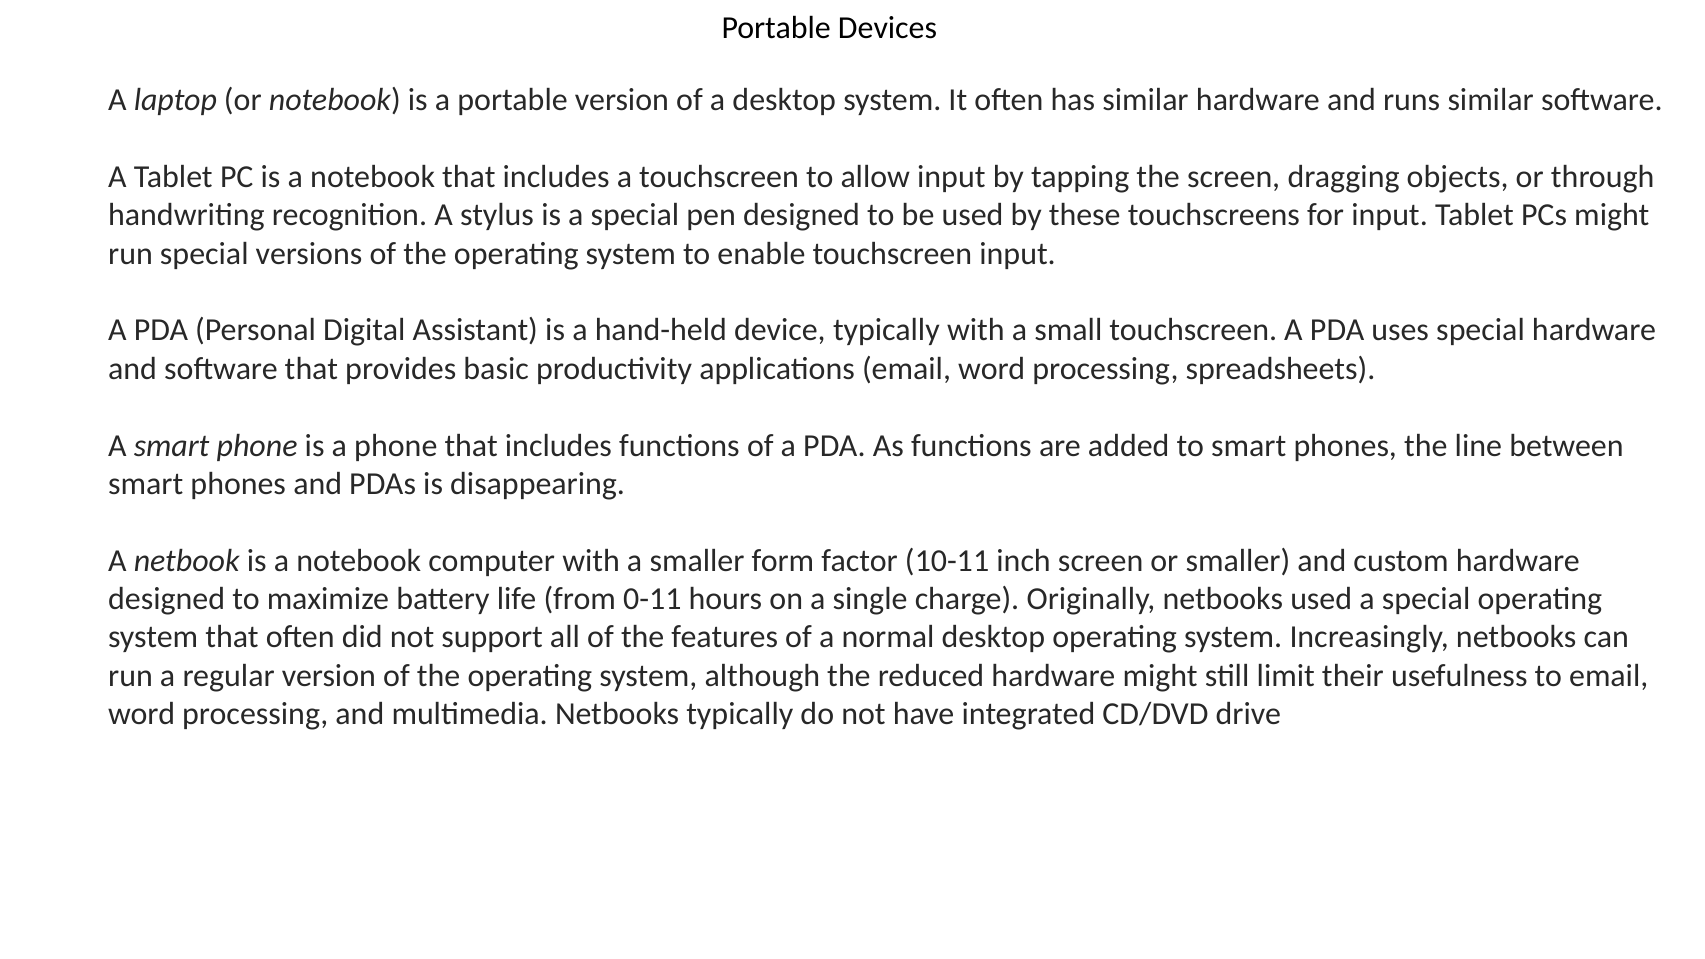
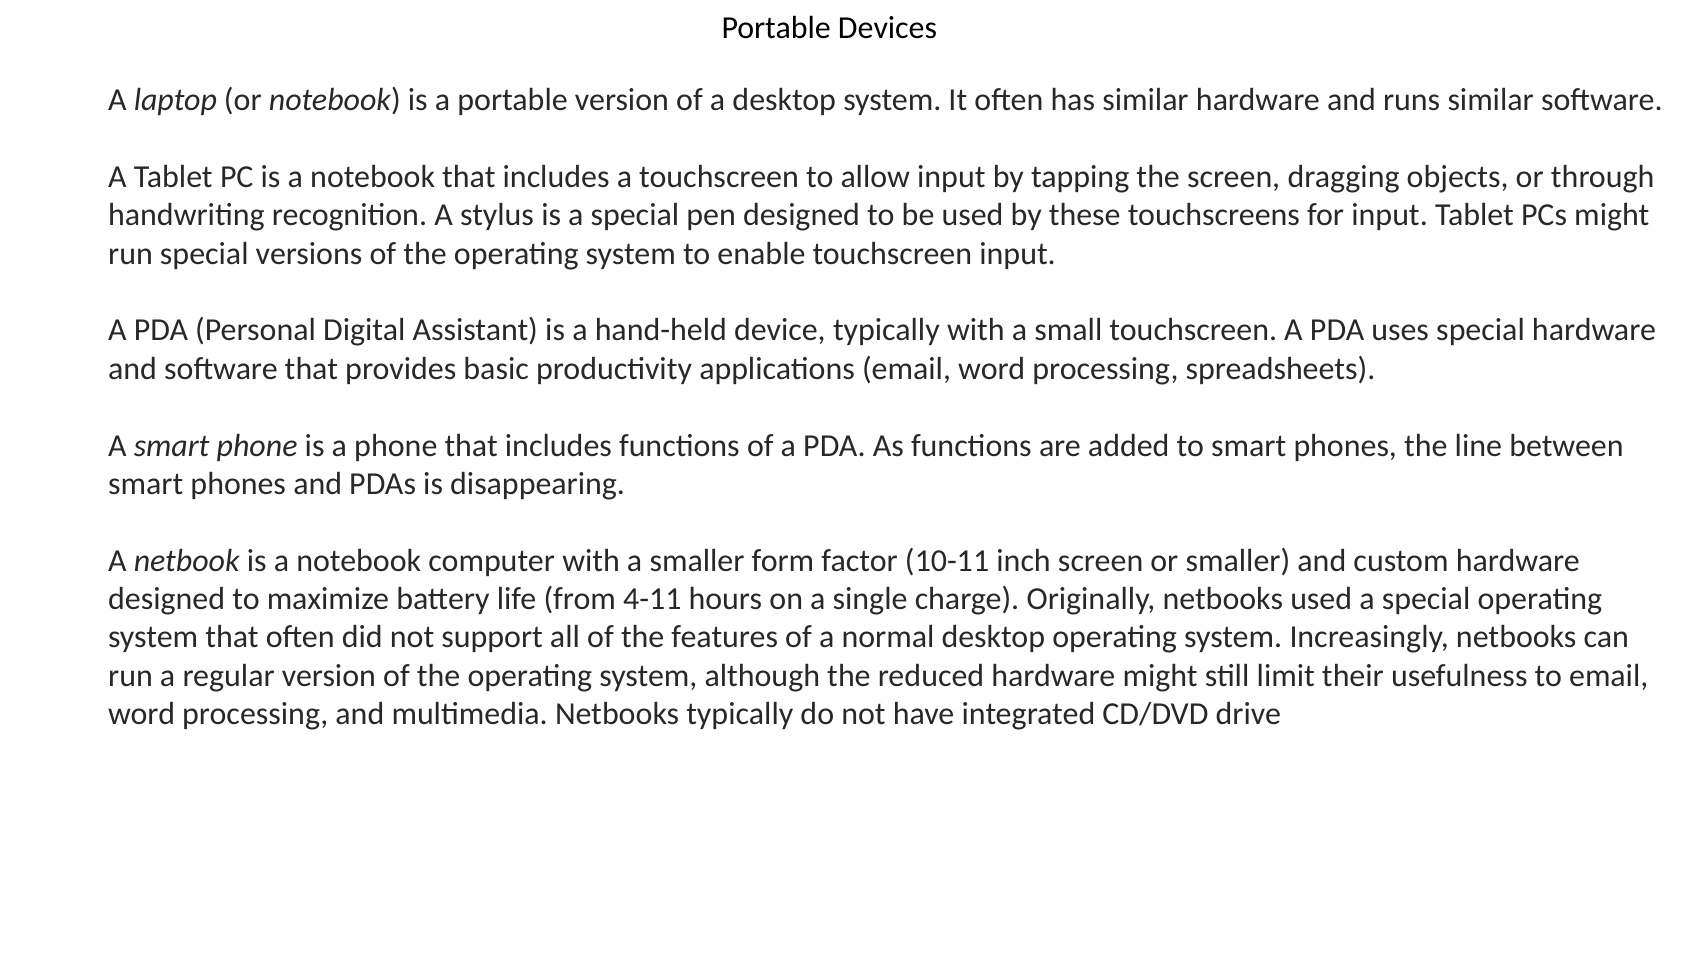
0-11: 0-11 -> 4-11 (652, 599)
